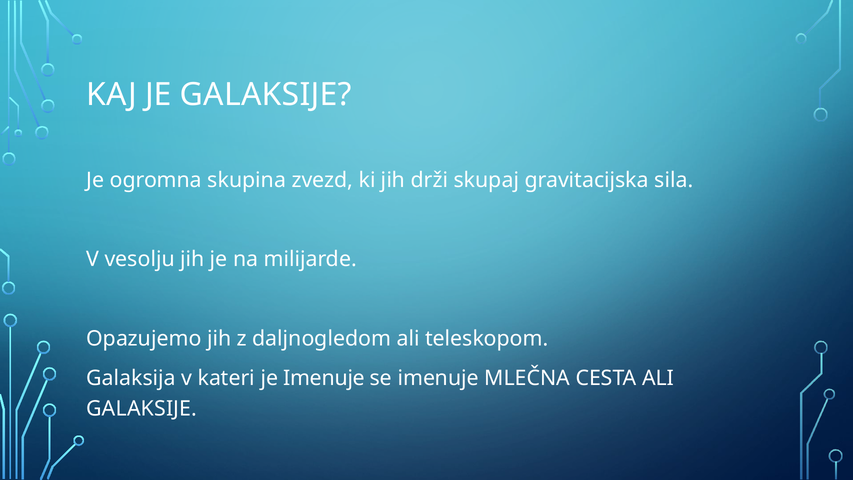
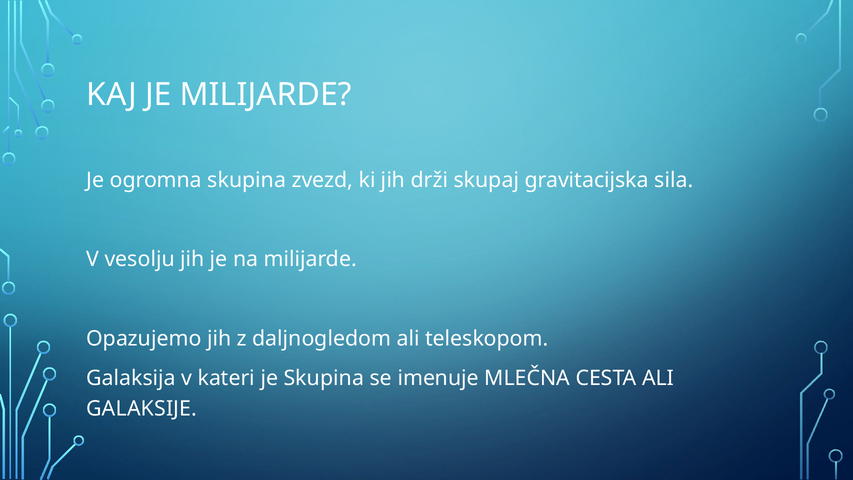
JE GALAKSIJE: GALAKSIJE -> MILIJARDE (266, 95)
je Imenuje: Imenuje -> Skupina (324, 378)
